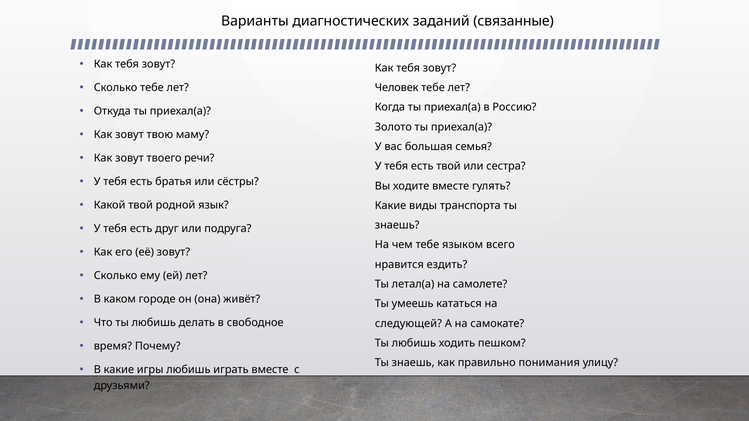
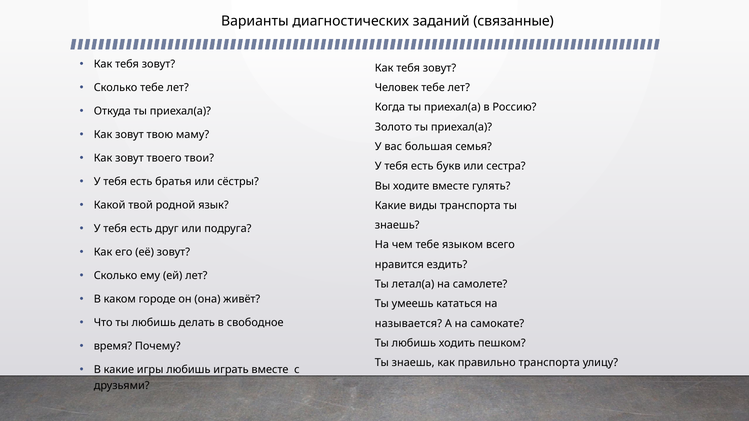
речи: речи -> твои (199, 158)
есть твой: твой -> букв (448, 166)
следующей: следующей -> называется (408, 324)
правильно понимания: понимания -> транспорта (549, 363)
